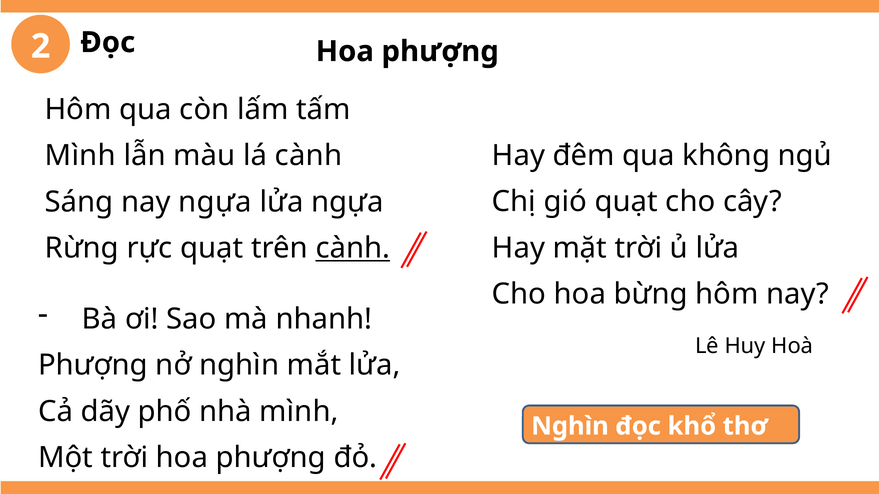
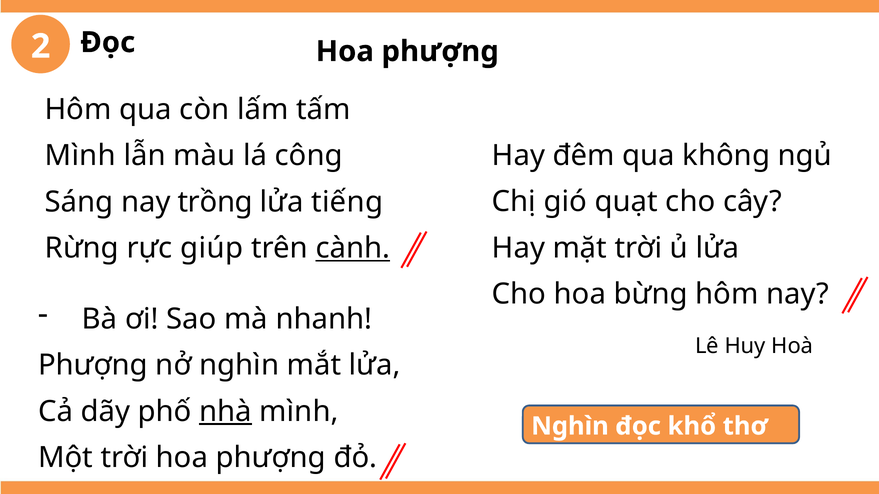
lá cành: cành -> công (309, 156)
nay ngựa: ngựa -> trồng (215, 202)
lửa ngựa: ngựa -> tiếng (347, 202)
rực quạt: quạt -> giúp (212, 248)
nhà underline: none -> present (226, 412)
